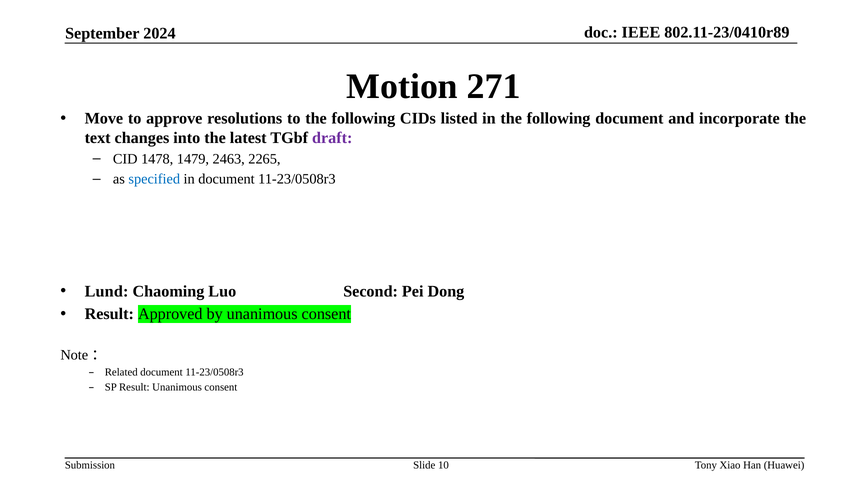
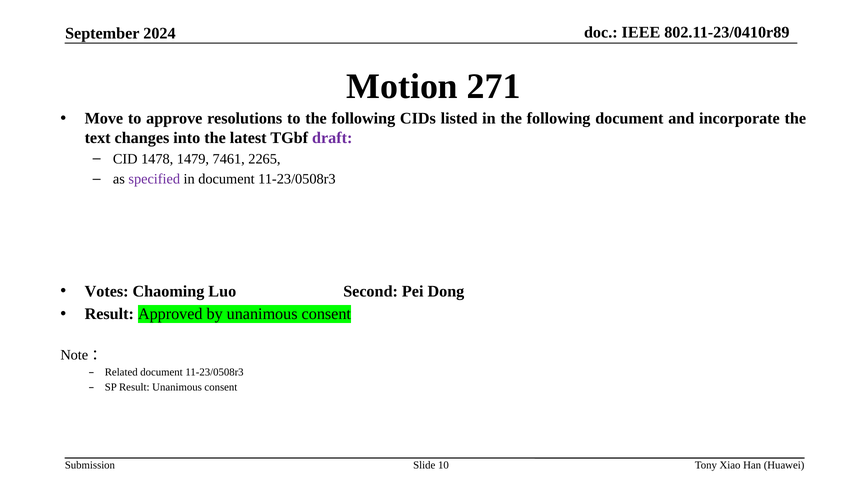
2463: 2463 -> 7461 (229, 159)
specified colour: blue -> purple (154, 179)
Lund: Lund -> Votes (107, 291)
